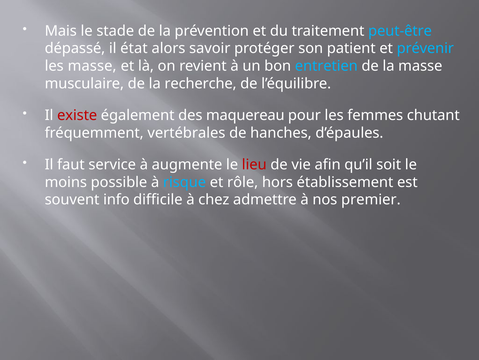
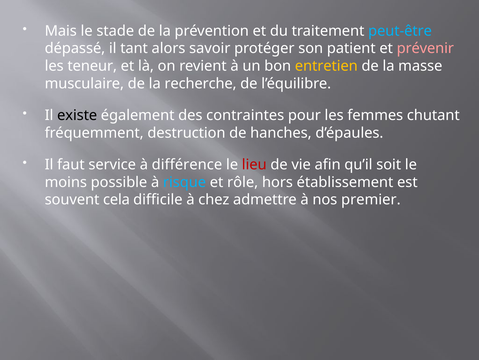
état: état -> tant (134, 48)
prévenir colour: light blue -> pink (425, 48)
les masse: masse -> teneur (92, 66)
entretien colour: light blue -> yellow (326, 66)
existe colour: red -> black (77, 115)
maquereau: maquereau -> contraintes (245, 115)
vertébrales: vertébrales -> destruction (186, 133)
augmente: augmente -> différence (187, 164)
info: info -> cela (116, 199)
